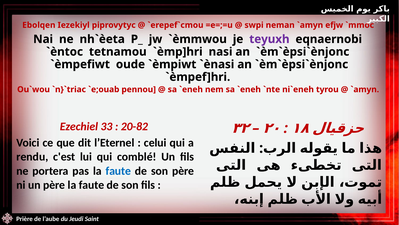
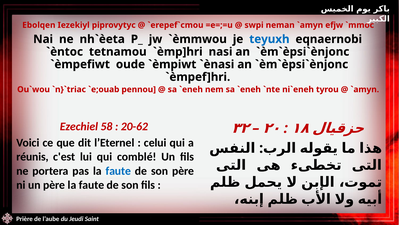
teyuxh colour: purple -> blue (269, 39)
33: 33 -> 58 (106, 126)
20-82: 20-82 -> 20-62 (134, 126)
rendu: rendu -> réunis (32, 157)
